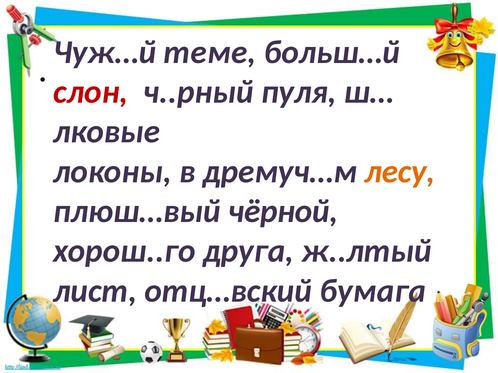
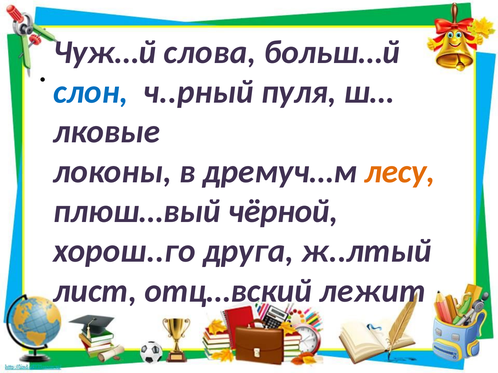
теме: теме -> слова (210, 52)
слон colour: red -> blue (91, 92)
бумага: бумага -> лежит (373, 291)
